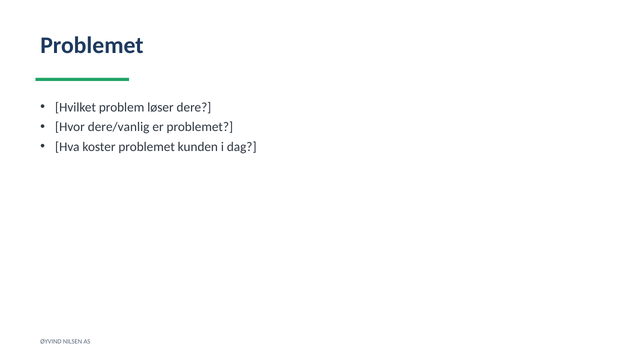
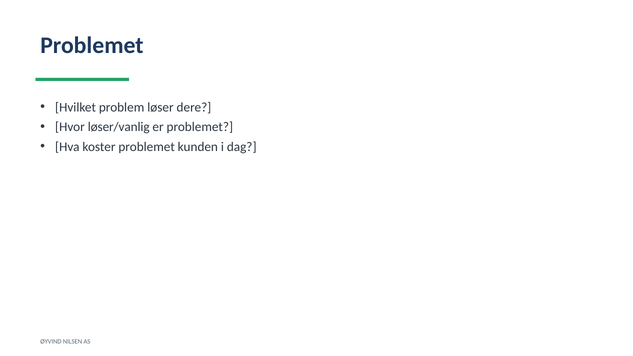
dere/vanlig: dere/vanlig -> løser/vanlig (119, 127)
